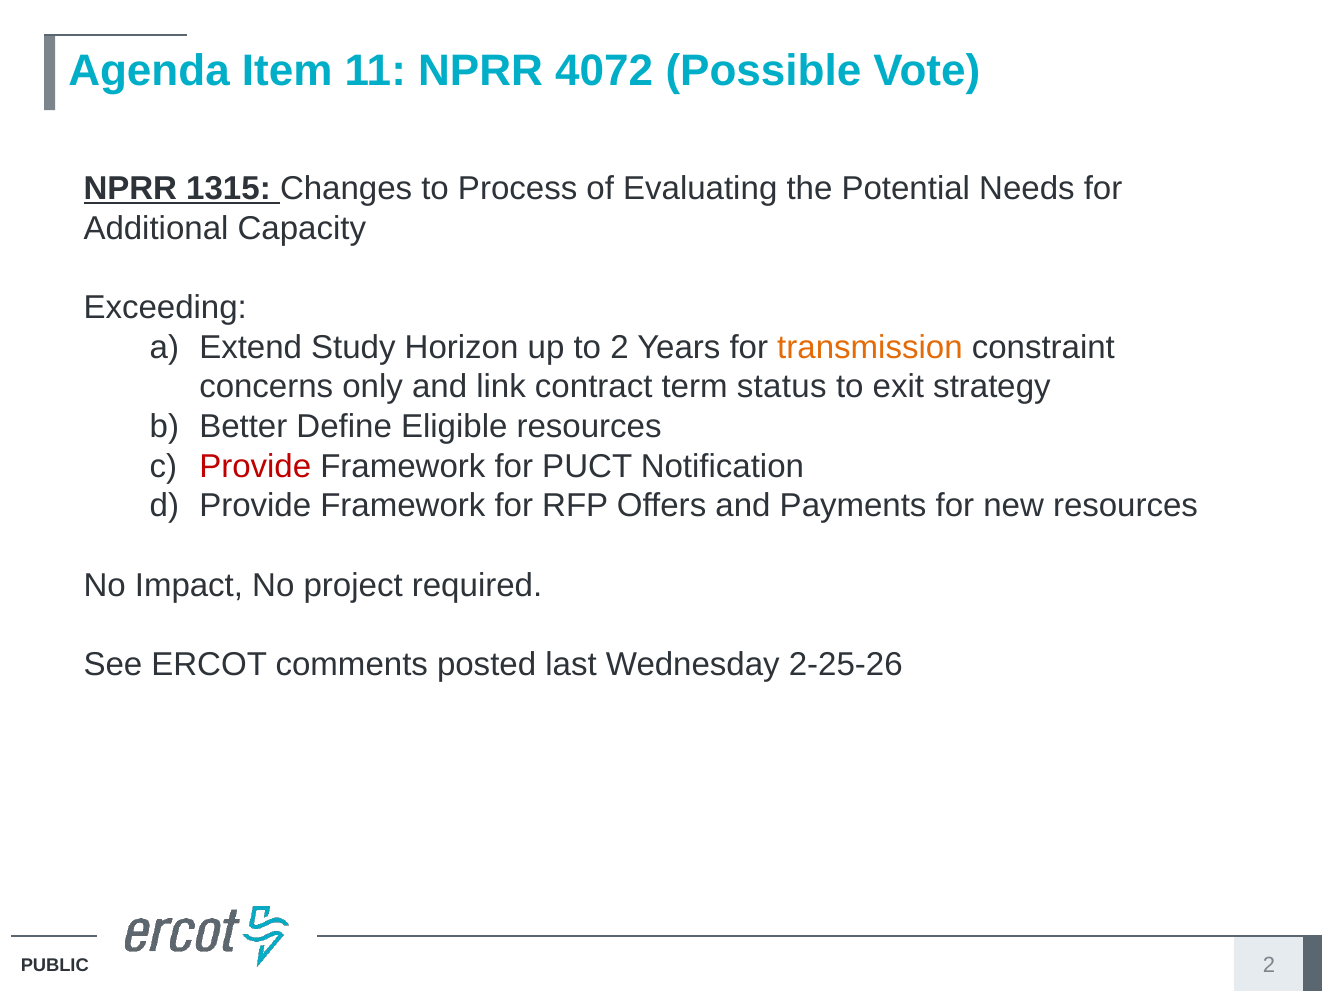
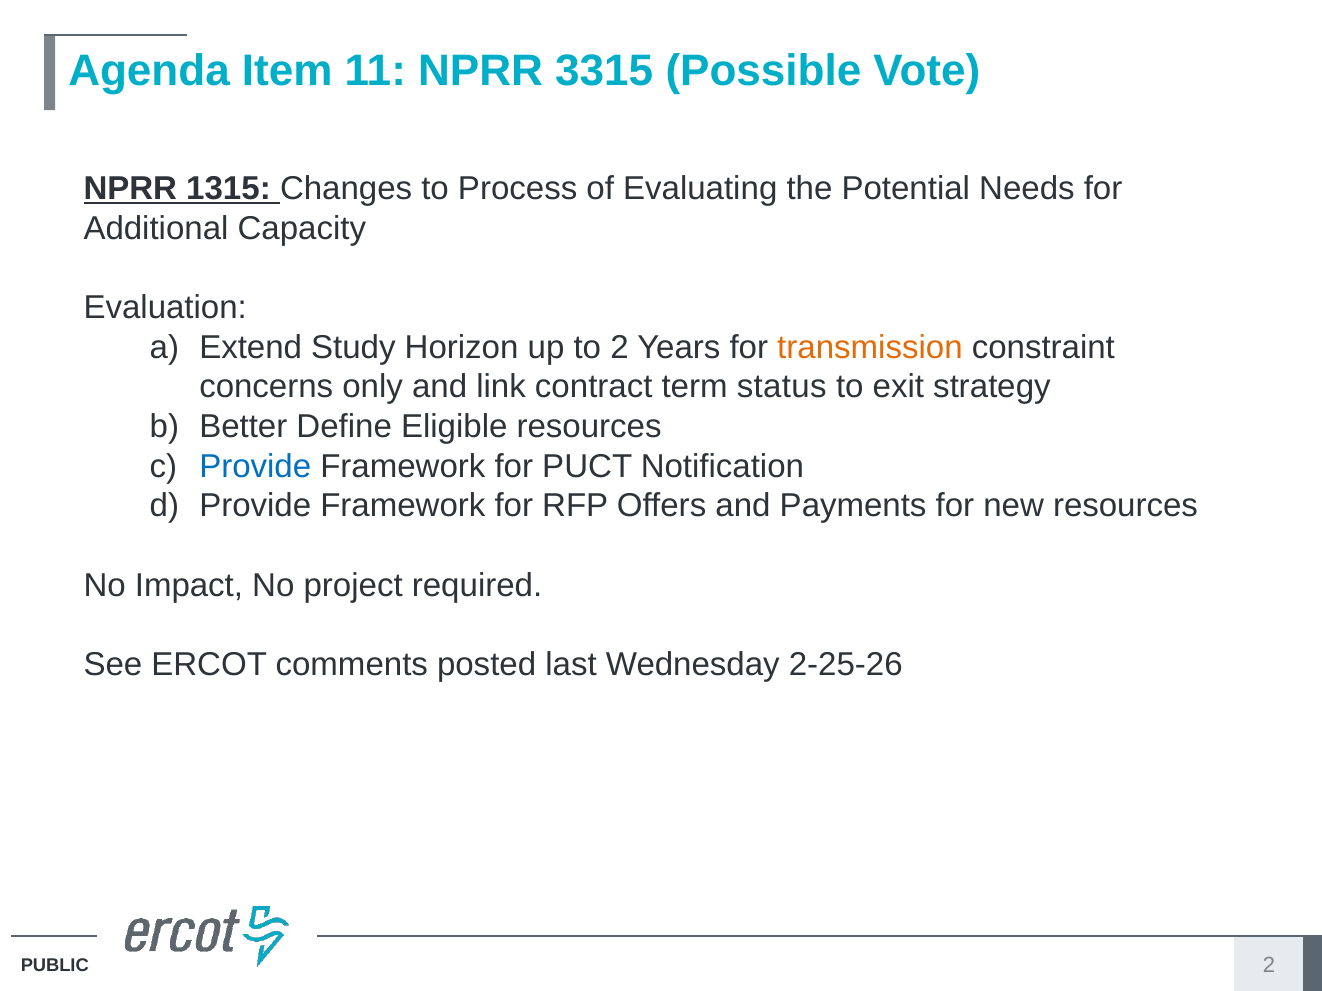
4072: 4072 -> 3315 (604, 71)
Exceeding: Exceeding -> Evaluation (165, 308)
Provide colour: red -> blue (255, 467)
